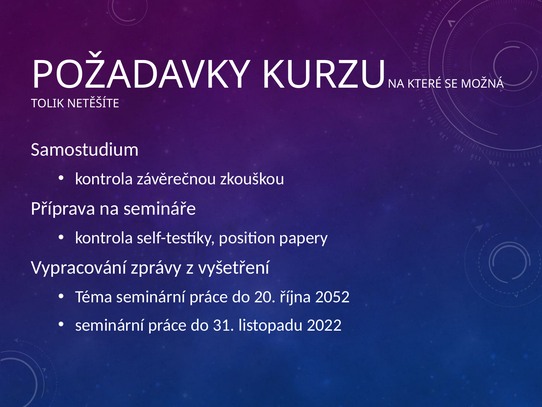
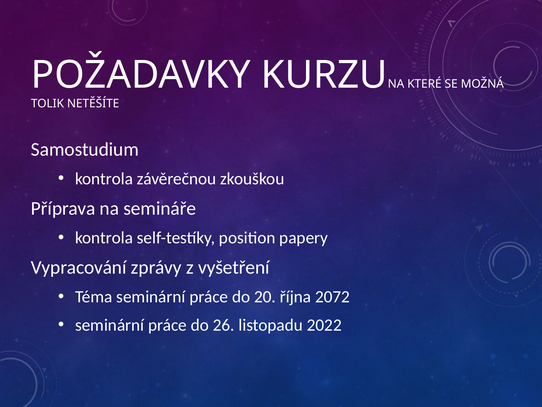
2052: 2052 -> 2072 (332, 297)
31: 31 -> 26 (224, 325)
